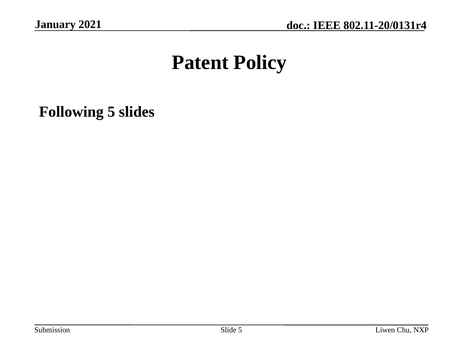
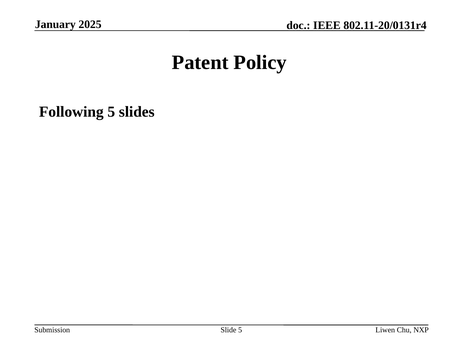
2021: 2021 -> 2025 (90, 24)
